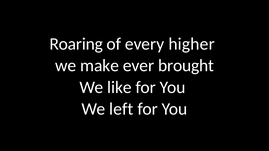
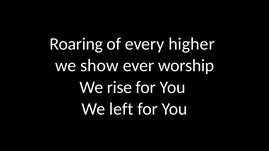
make: make -> show (99, 66)
brought: brought -> worship (186, 66)
like: like -> rise (119, 87)
